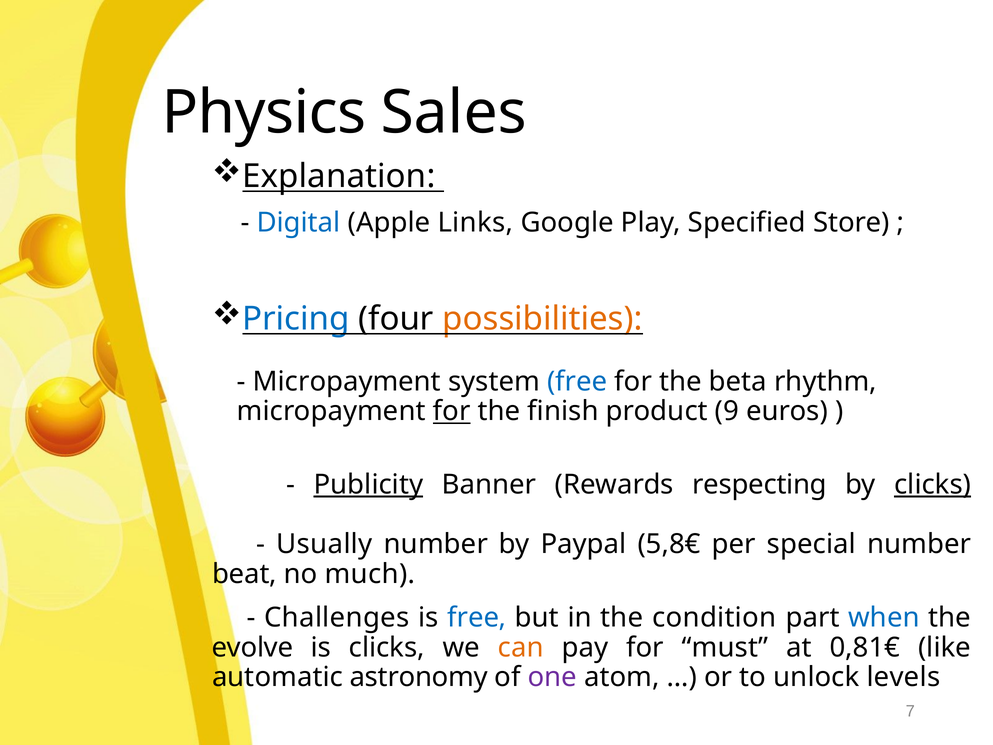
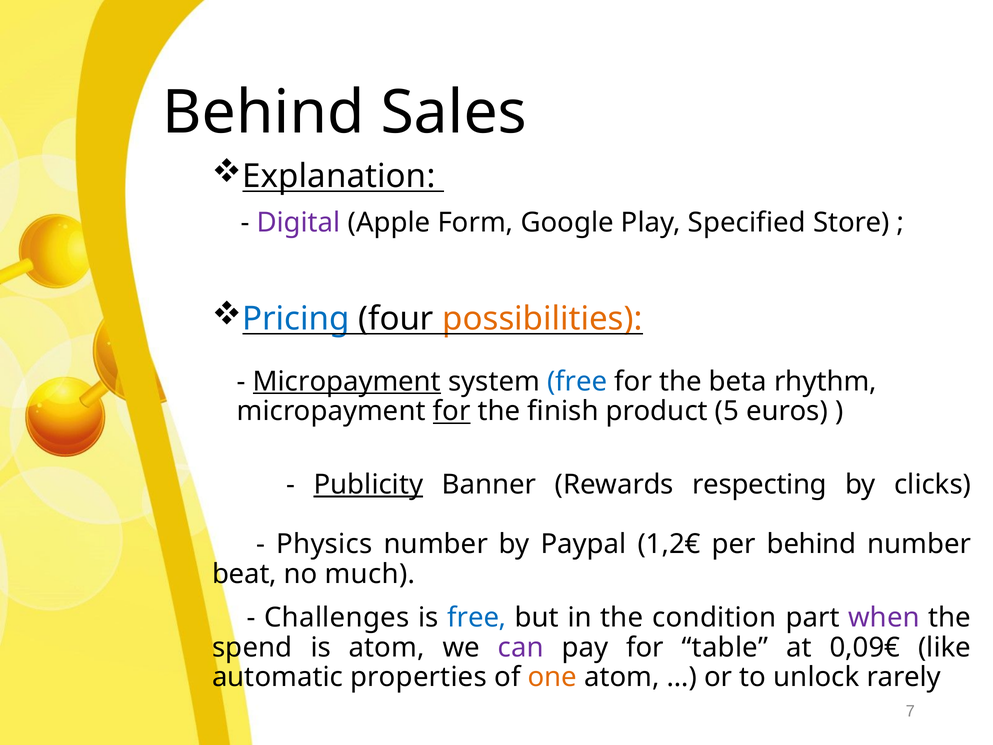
Physics: Physics -> Behind (264, 112)
Digital colour: blue -> purple (299, 223)
Links: Links -> Form (475, 223)
Micropayment underline: none -> present (347, 381)
9: 9 -> 5 (727, 411)
clicks underline: present -> none (933, 484)
Usually: Usually -> Physics (324, 544)
5,8€: 5,8€ -> 1,2€ (669, 544)
per special: special -> behind (812, 544)
when colour: blue -> purple (884, 617)
evolve: evolve -> spend (252, 647)
is clicks: clicks -> atom (387, 647)
can colour: orange -> purple (521, 647)
must: must -> table (725, 647)
0,81€: 0,81€ -> 0,09€ (865, 647)
astronomy: astronomy -> properties (419, 677)
one colour: purple -> orange (552, 677)
levels: levels -> rarely (904, 677)
